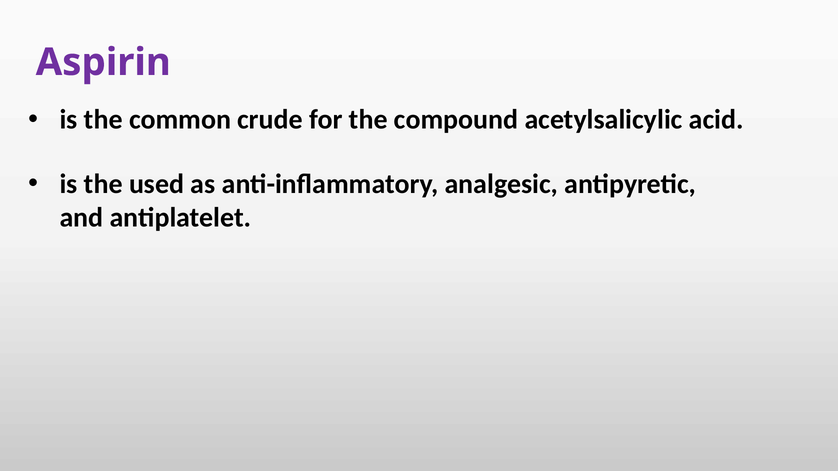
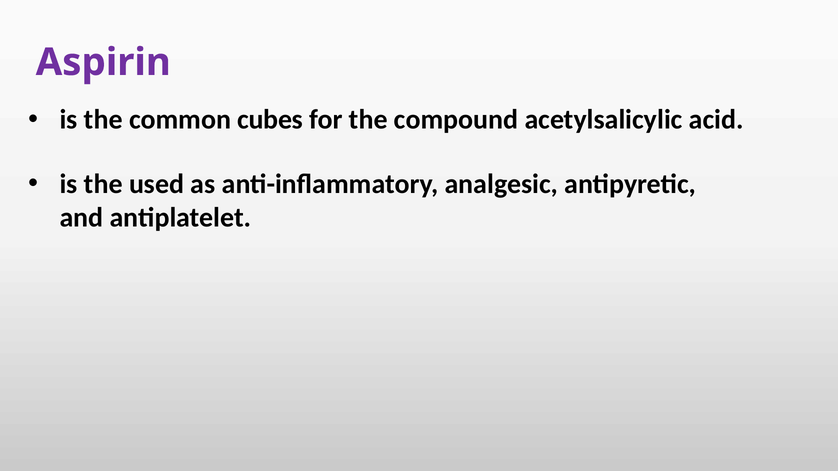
crude: crude -> cubes (270, 120)
